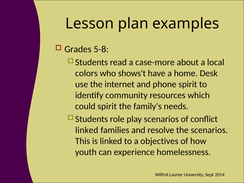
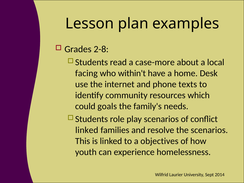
5-8: 5-8 -> 2-8 (101, 49)
colors: colors -> facing (86, 73)
shows't: shows't -> within't (132, 73)
phone spirit: spirit -> texts (188, 84)
could spirit: spirit -> goals (107, 106)
